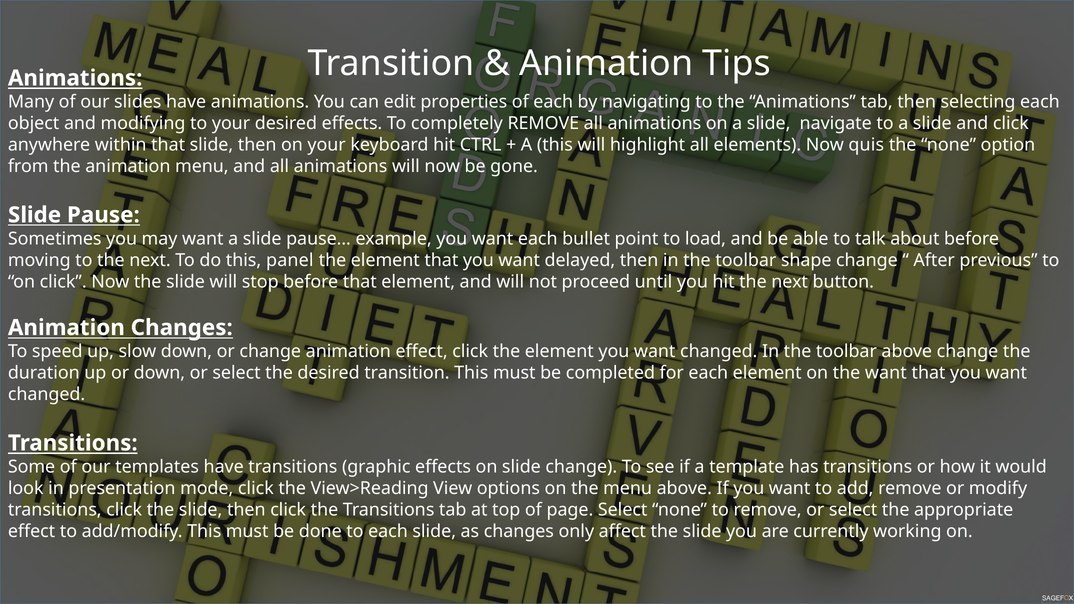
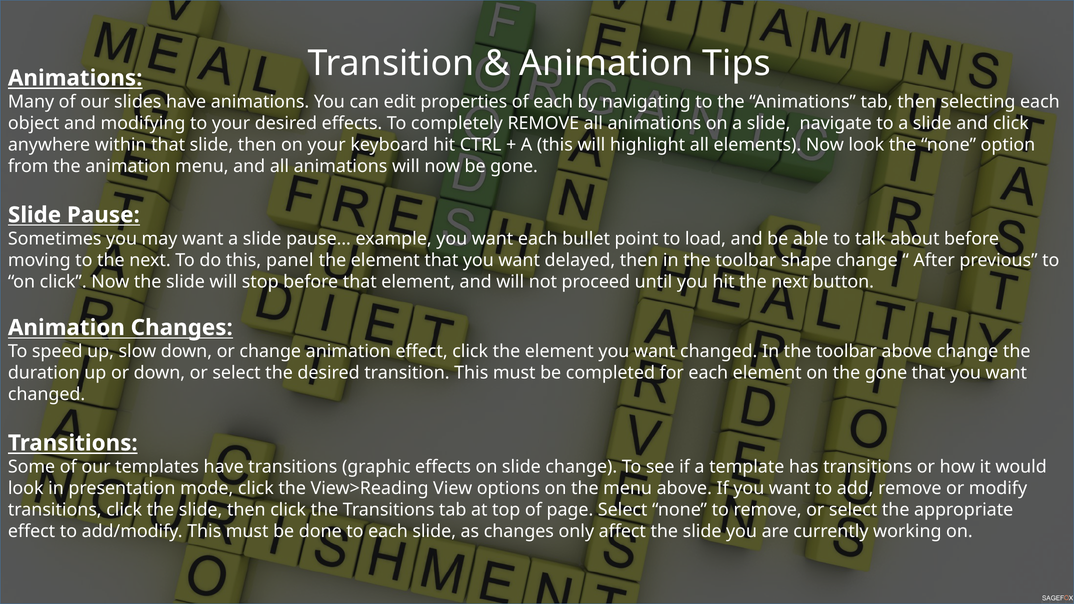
Now quis: quis -> look (866, 145)
the want: want -> gone (886, 373)
